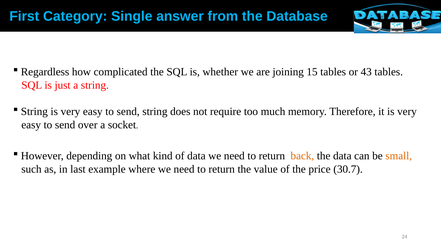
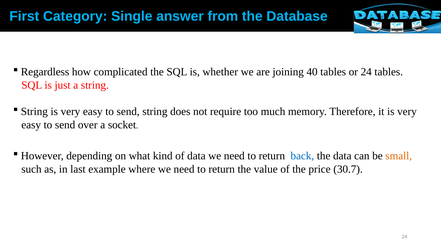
15: 15 -> 40 (312, 72)
or 43: 43 -> 24 (366, 72)
back colour: orange -> blue (302, 156)
